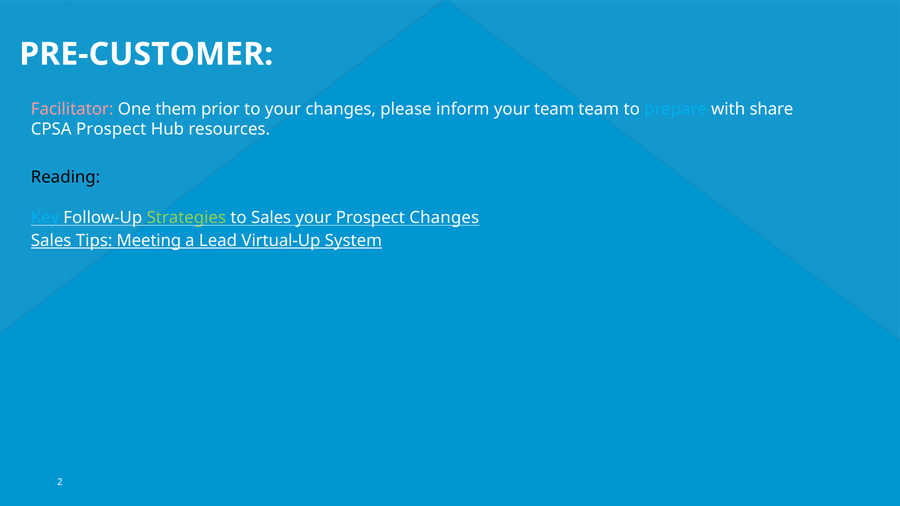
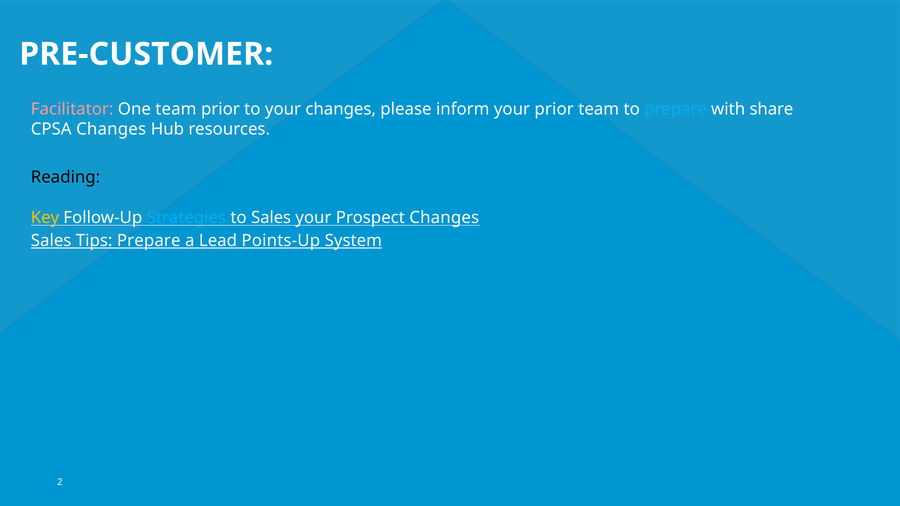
One them: them -> team (176, 109)
your team: team -> prior (554, 109)
CPSA Prospect: Prospect -> Changes (111, 129)
Key colour: light blue -> yellow (45, 218)
Strategies colour: light green -> light blue (186, 218)
Tips Meeting: Meeting -> Prepare (149, 241)
Virtual-Up: Virtual-Up -> Points-Up (281, 241)
